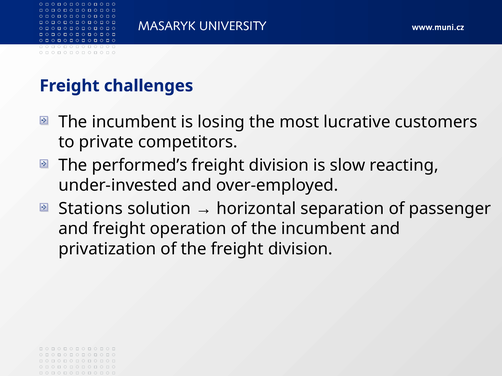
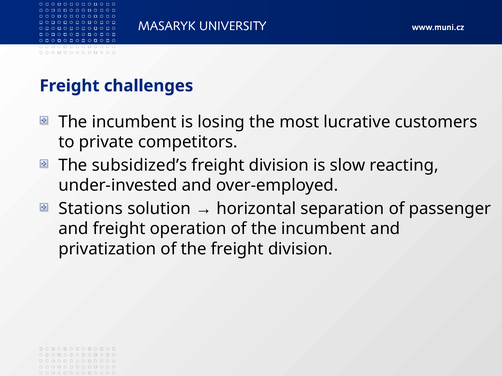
performed’s: performed’s -> subsidized’s (140, 165)
